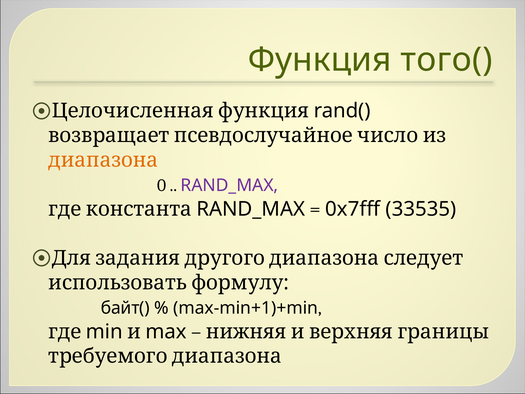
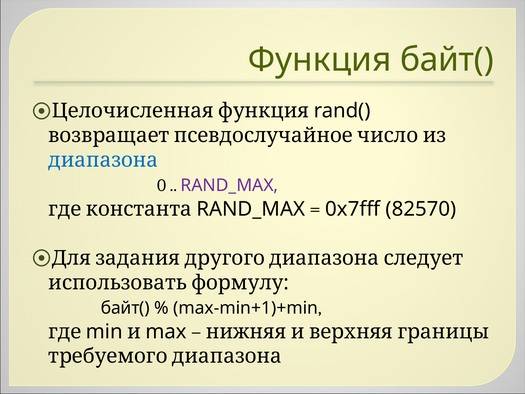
Функция того(: того( -> байт( (447, 60)
диапазона colour: orange -> blue (103, 160)
33535: 33535 -> 82570 (421, 209)
